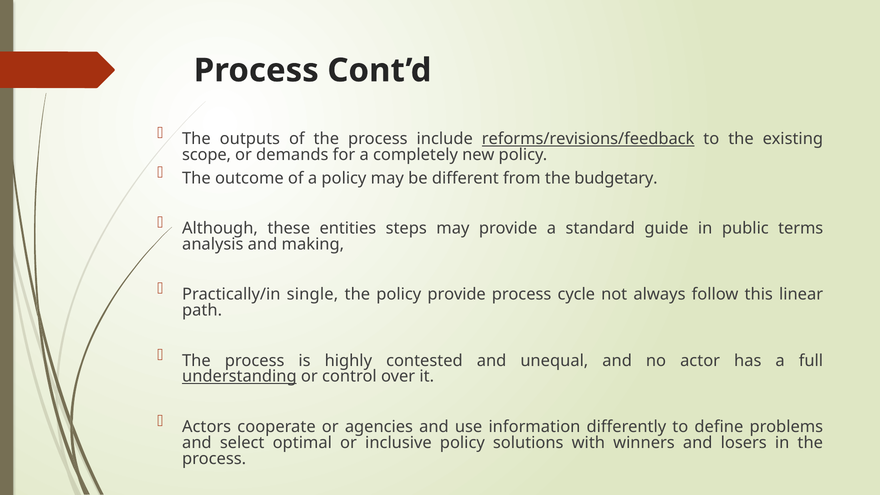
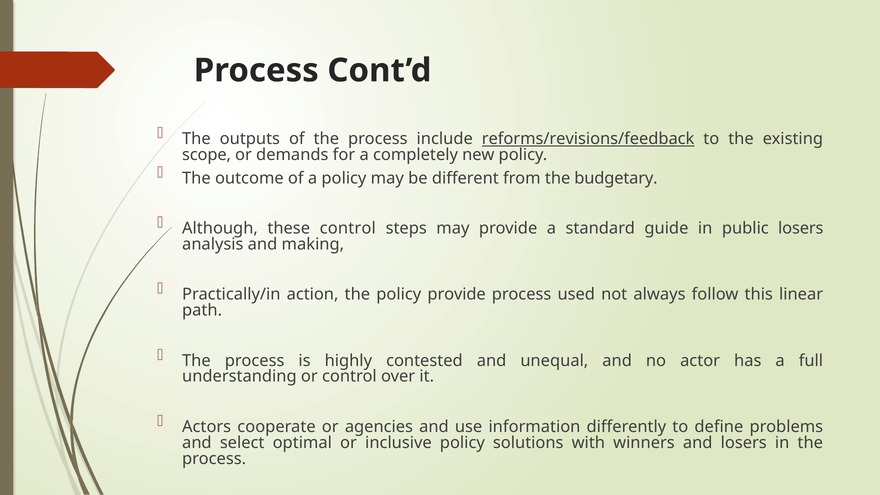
these entities: entities -> control (348, 228)
public terms: terms -> losers (801, 228)
single: single -> action (313, 295)
cycle: cycle -> used (576, 295)
understanding underline: present -> none (239, 377)
